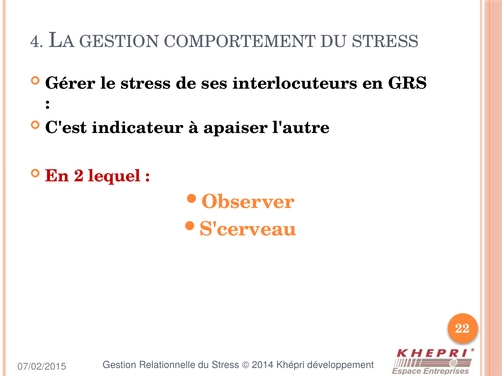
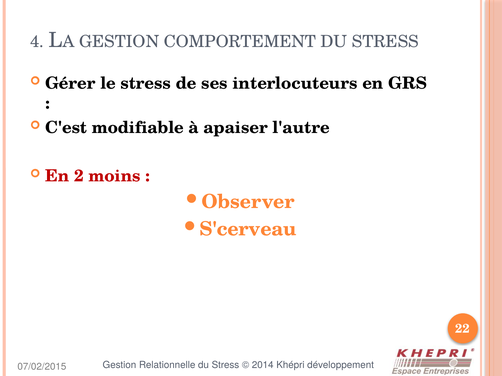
indicateur: indicateur -> modifiable (138, 128)
lequel: lequel -> moins (114, 176)
